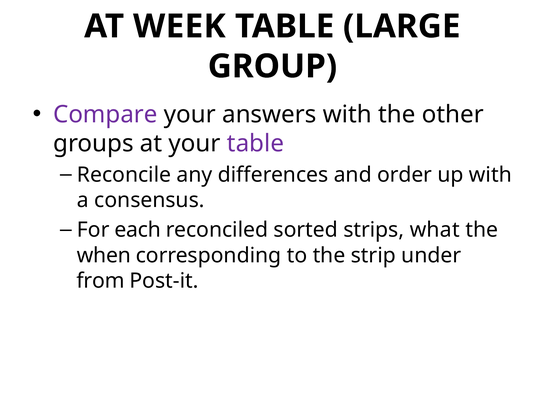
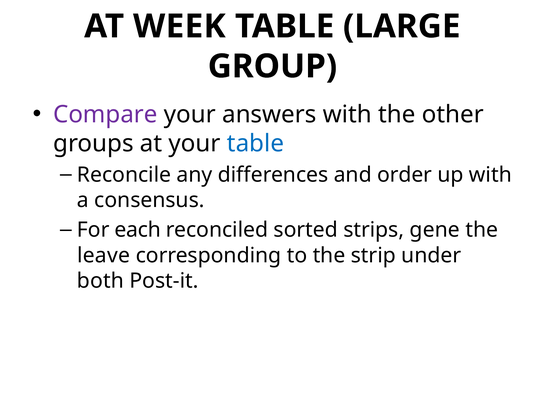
table colour: purple -> blue (256, 143)
what: what -> gene (435, 230)
when: when -> leave (104, 255)
from: from -> both (100, 281)
